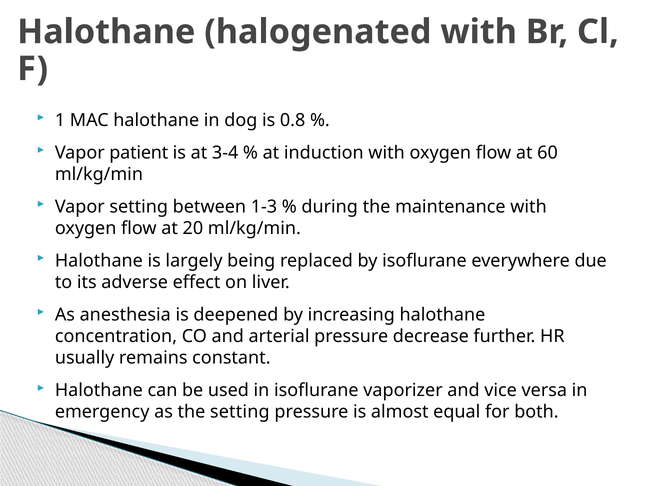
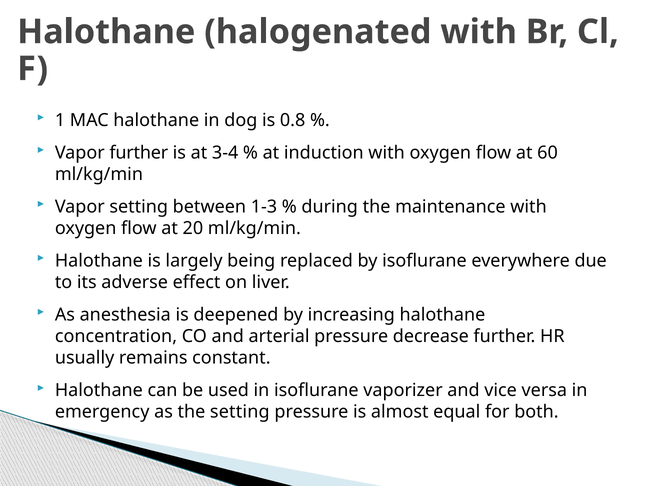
Vapor patient: patient -> further (139, 152)
